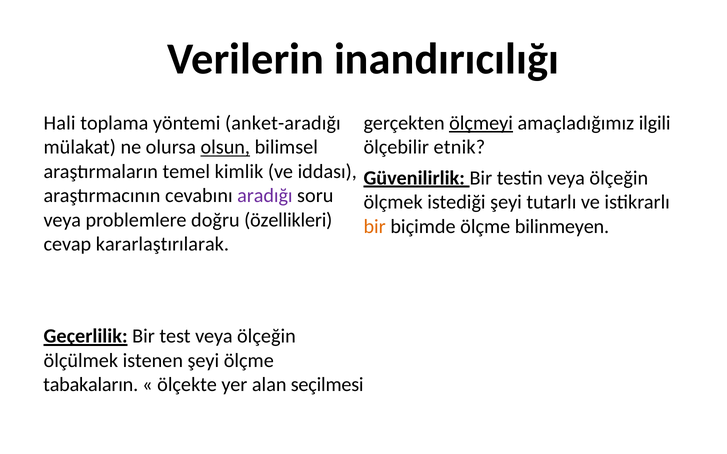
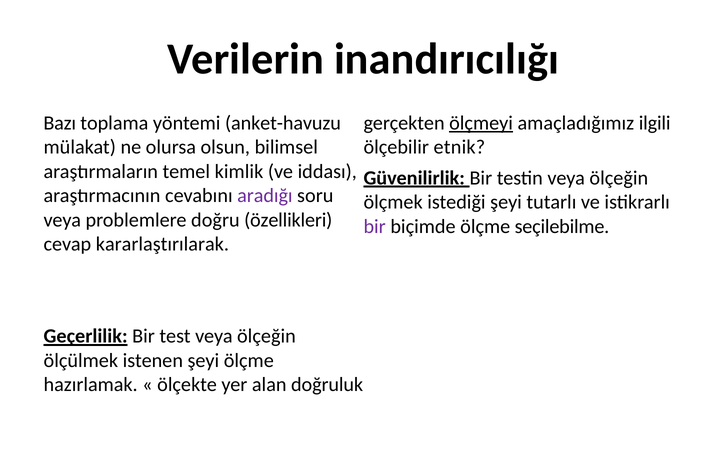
Hali: Hali -> Bazı (60, 123)
anket-aradığı: anket-aradığı -> anket-havuzu (283, 123)
olsun underline: present -> none (225, 147)
bir colour: orange -> purple (375, 227)
bilinmeyen: bilinmeyen -> seçilebilme (562, 227)
tabakaların: tabakaların -> hazırlamak (91, 385)
seçilmesi: seçilmesi -> doğruluk (327, 385)
